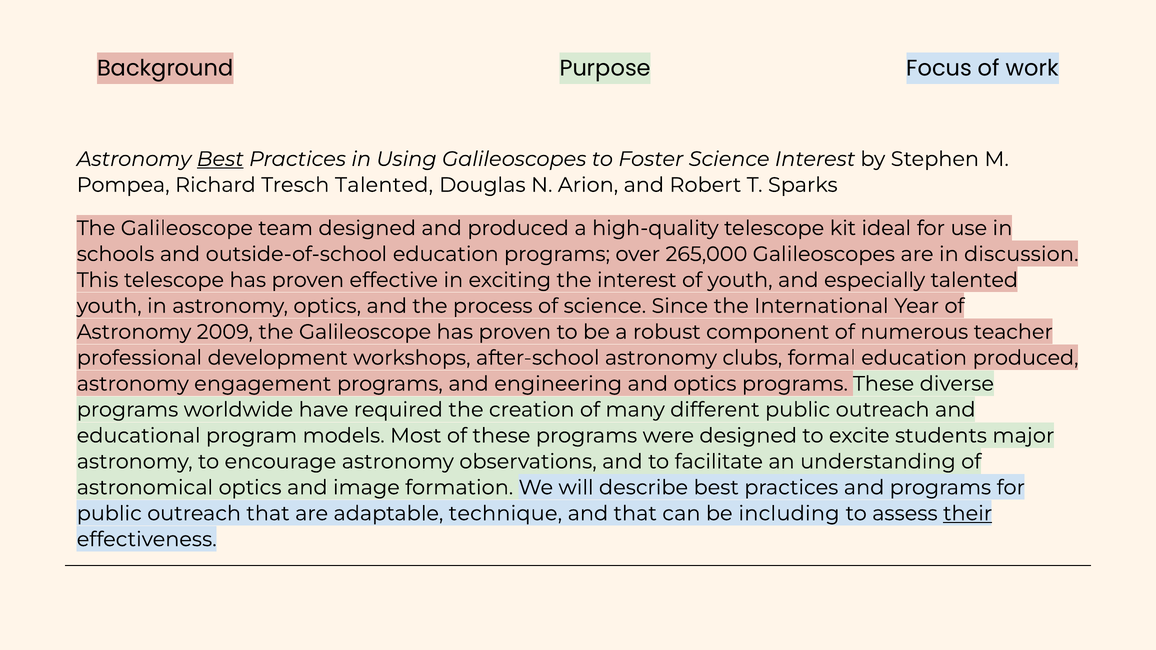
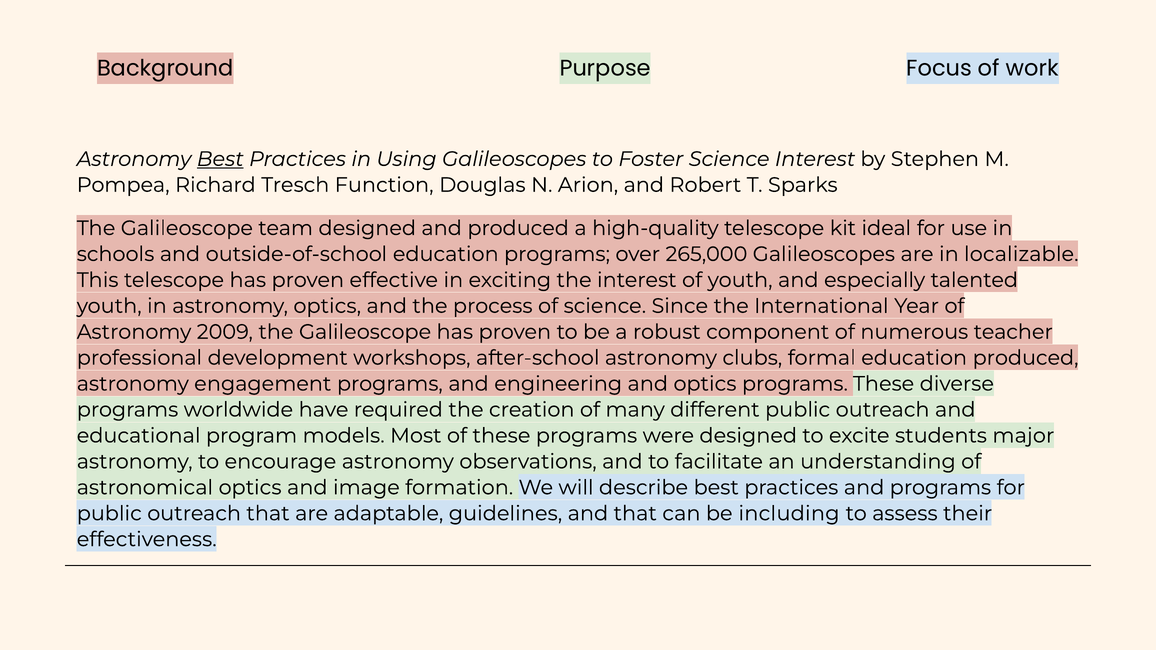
Tresch Talented: Talented -> Function (384, 185)
discussion: discussion -> localizable (1021, 254)
technique: technique -> guidelines (505, 514)
their underline: present -> none (968, 514)
